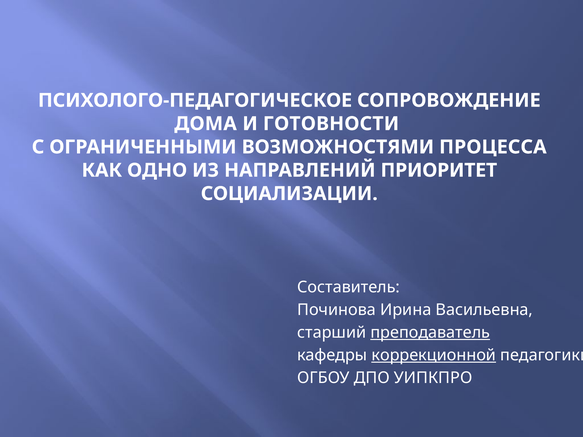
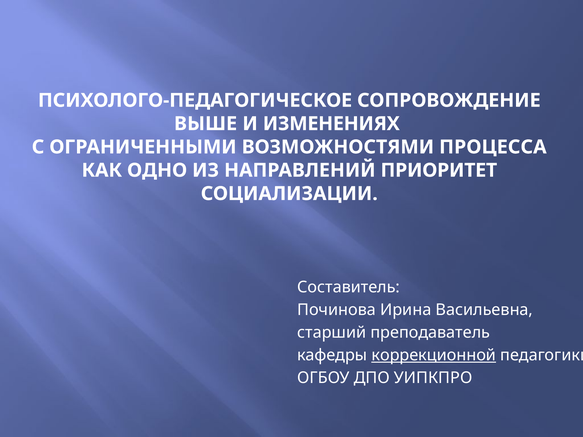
ДОМА: ДОМА -> ВЫШЕ (206, 124)
ГОТОВНОСТИ: ГОТОВНОСТИ -> ИЗМЕНЕНИЯХ (331, 124)
преподаватель underline: present -> none (430, 333)
